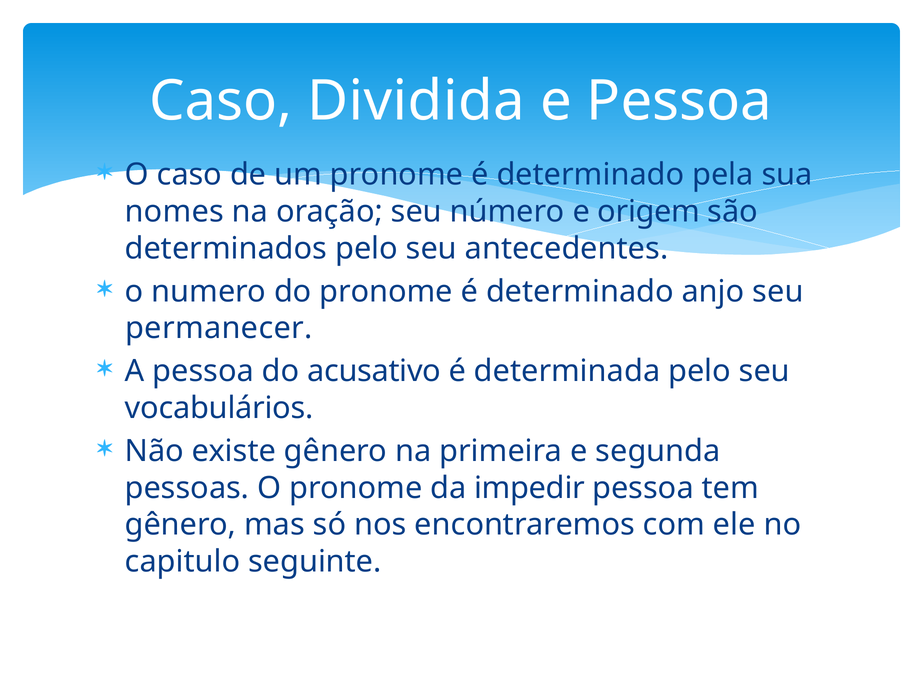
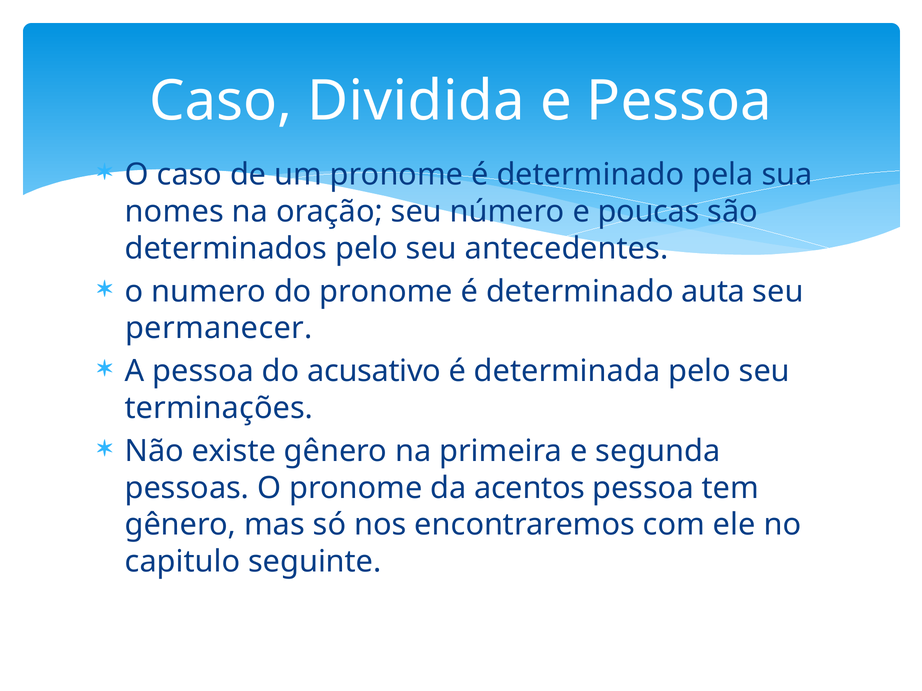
origem: origem -> poucas (649, 212)
anjo: anjo -> auta (713, 292)
vocabulários: vocabulários -> terminações (219, 408)
impedir: impedir -> acentos (530, 488)
